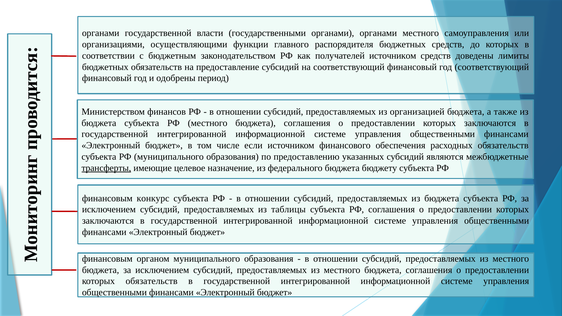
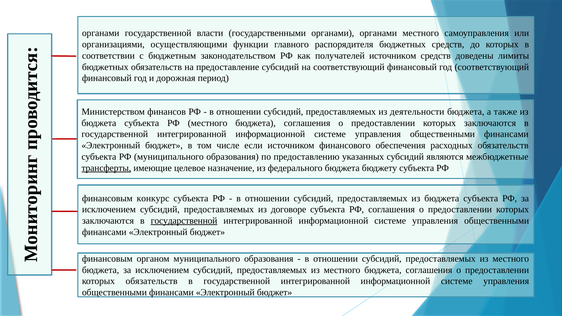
одобрены: одобрены -> дорожная (176, 78)
организацией: организацией -> деятельности (417, 112)
таблицы: таблицы -> договоре (289, 210)
государственной underline: none -> present (184, 221)
